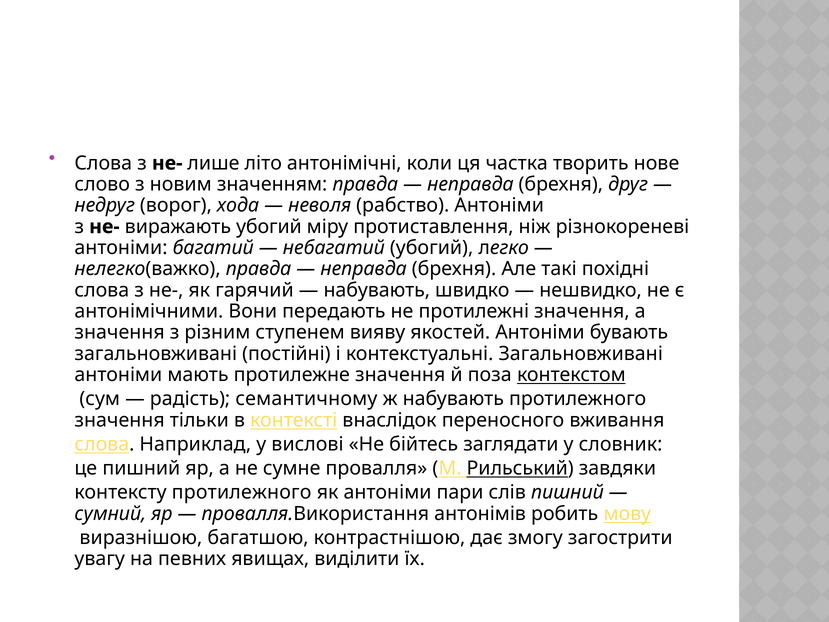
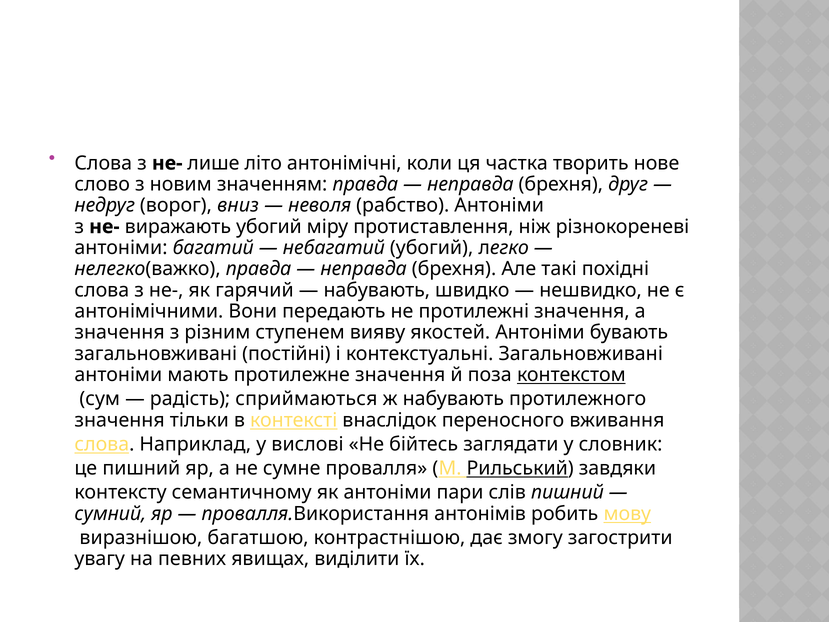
хода: хода -> вниз (238, 205)
семантичному: семантичному -> сприймаються (306, 399)
контексту протилежного: протилежного -> семантичному (242, 492)
